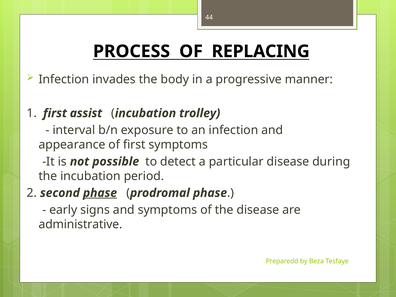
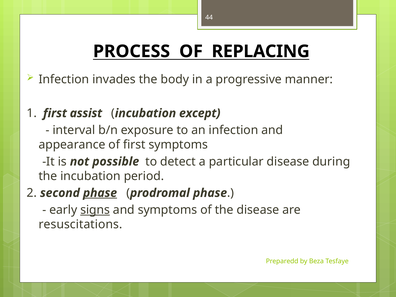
trolley: trolley -> except (200, 113)
signs underline: none -> present (95, 210)
administrative: administrative -> resuscitations (80, 224)
